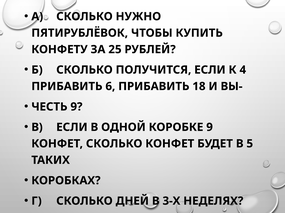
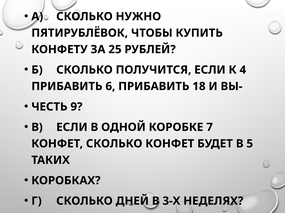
КОРОБКЕ 9: 9 -> 7 (210, 128)
